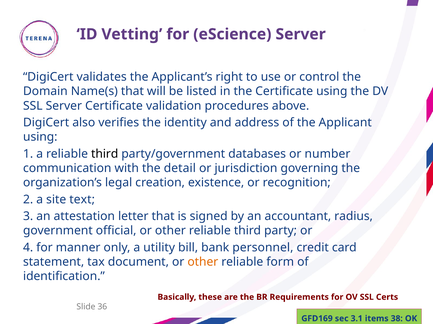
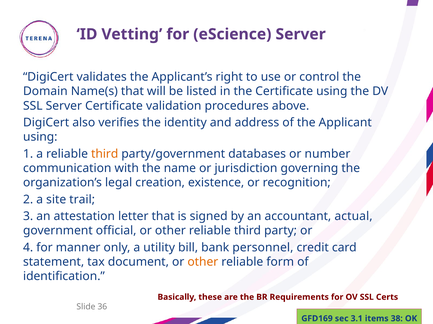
third colour: black -> orange (105, 154)
detail: detail -> name (180, 169)
text: text -> trail (82, 200)
radius: radius -> actual (354, 217)
